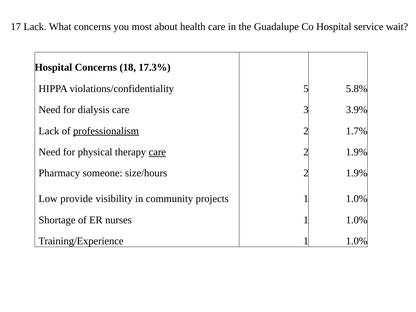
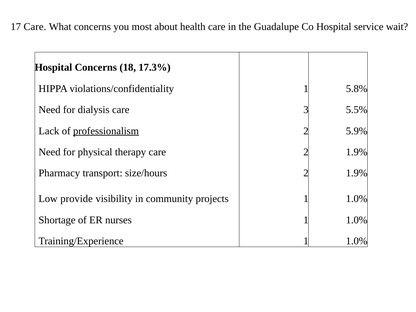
17 Lack: Lack -> Care (35, 27)
violations/confidentiality 5: 5 -> 1 (306, 89)
3.9%: 3.9% -> 5.5% (357, 110)
1.7%: 1.7% -> 5.9% (357, 131)
care underline: present -> none (157, 152)
someone: someone -> transport (103, 173)
